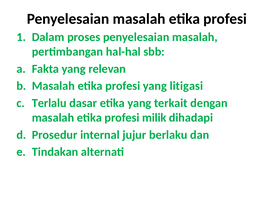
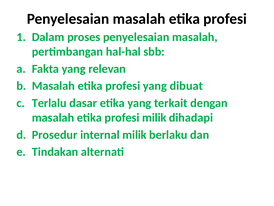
litigasi: litigasi -> dibuat (186, 86)
internal jujur: jujur -> milik (134, 134)
